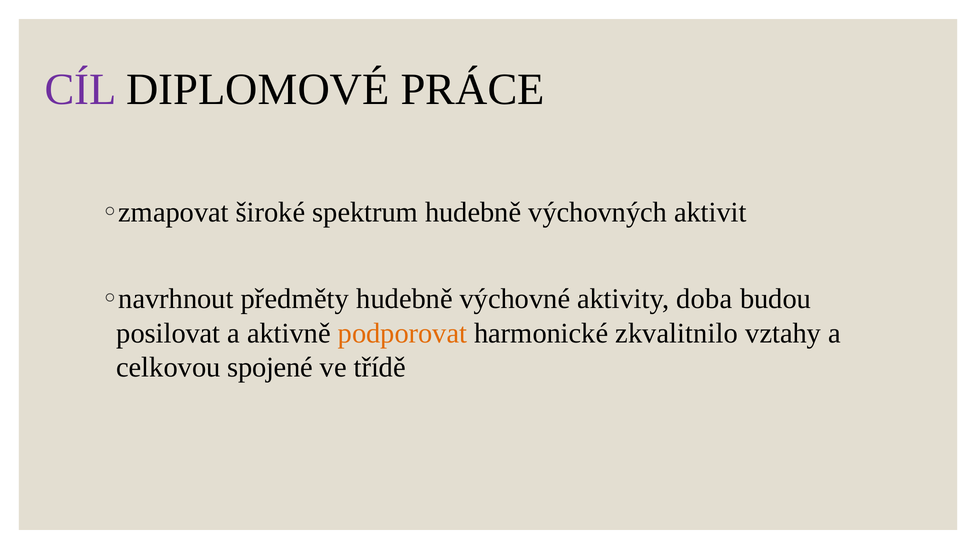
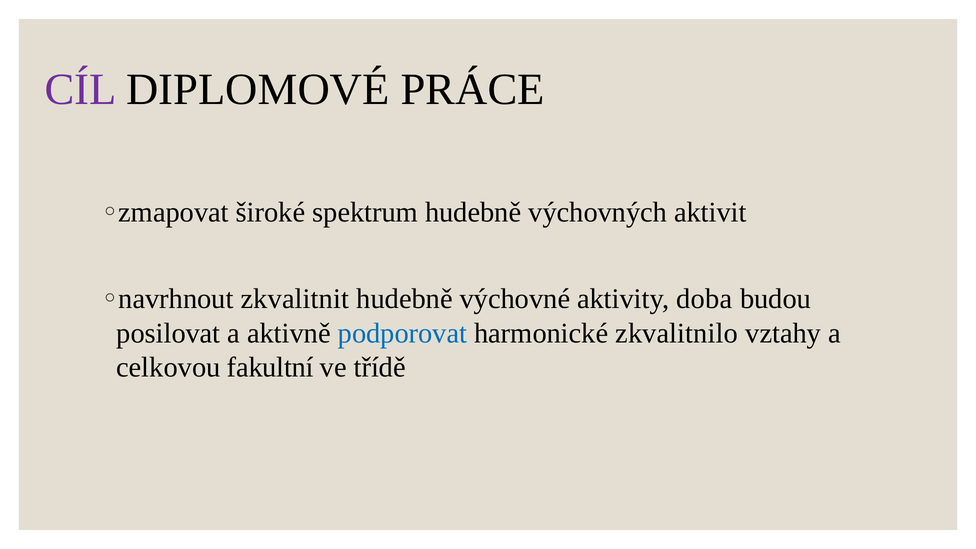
předměty: předměty -> zkvalitnit (295, 299)
podporovat colour: orange -> blue (402, 333)
spojené: spojené -> fakultní (270, 367)
